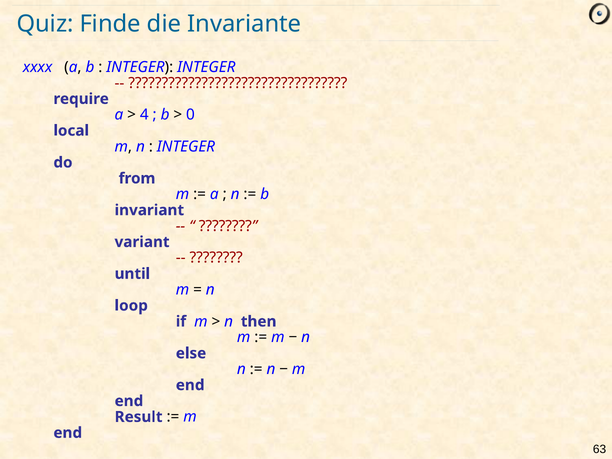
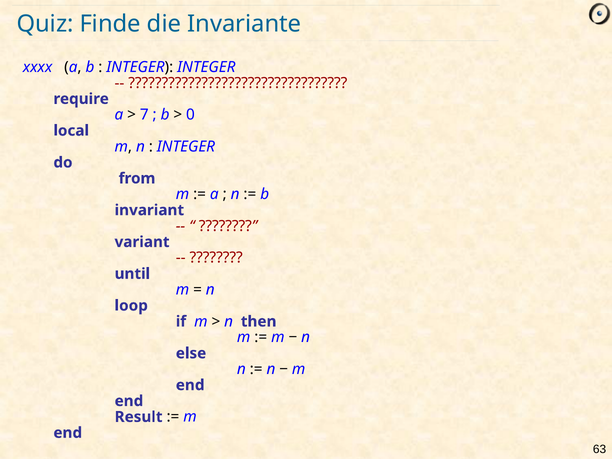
4: 4 -> 7 (144, 115)
